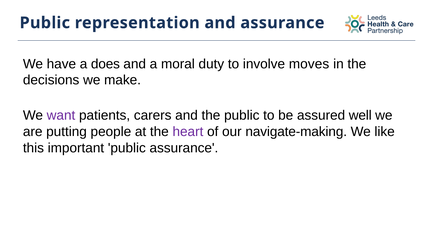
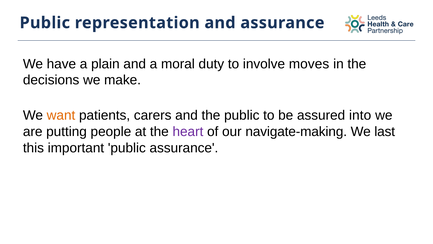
does: does -> plain (105, 64)
want colour: purple -> orange (61, 115)
well: well -> into (360, 115)
like: like -> last (385, 131)
